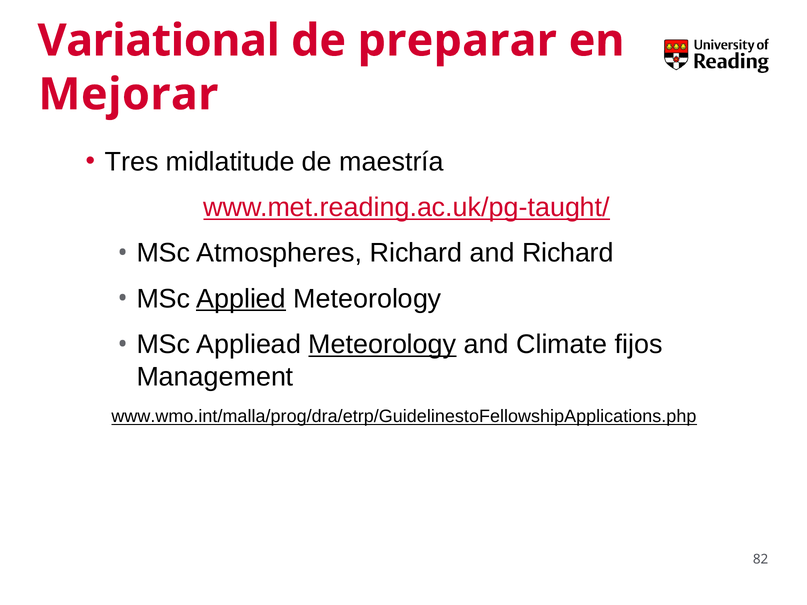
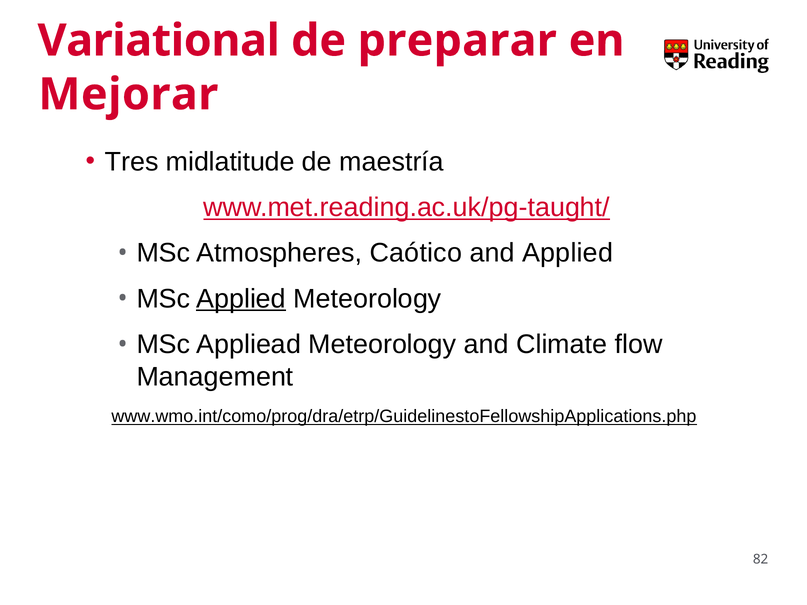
Atmospheres Richard: Richard -> Caótico (416, 253)
and Richard: Richard -> Applied (568, 253)
Meteorology underline: present -> none (382, 345)
fijos: fijos -> flow (639, 345)
www.wmo.int/malla/prog/dra/etrp/GuidelinestoFellowshipApplications.php: www.wmo.int/malla/prog/dra/etrp/GuidelinestoFellowshipApplications.php -> www.wmo.int/como/prog/dra/etrp/GuidelinestoFellowshipApplications.php (404, 417)
